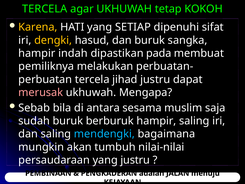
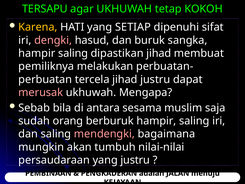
TERCELA: TERCELA -> TERSAPU (45, 9)
dengki colour: yellow -> pink (53, 40)
indah: indah -> saling (73, 53)
dipastikan pada: pada -> jihad (159, 53)
sudah buruk: buruk -> orang (68, 121)
mendengki colour: light blue -> pink (104, 134)
